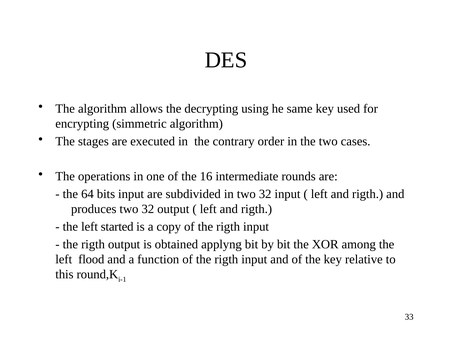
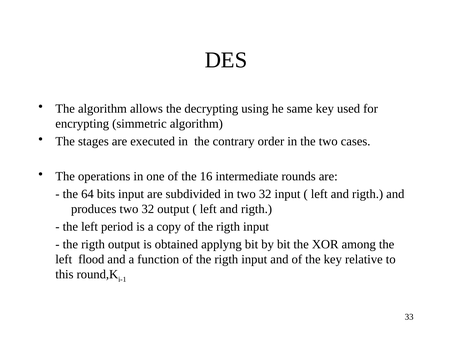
started: started -> period (117, 227)
